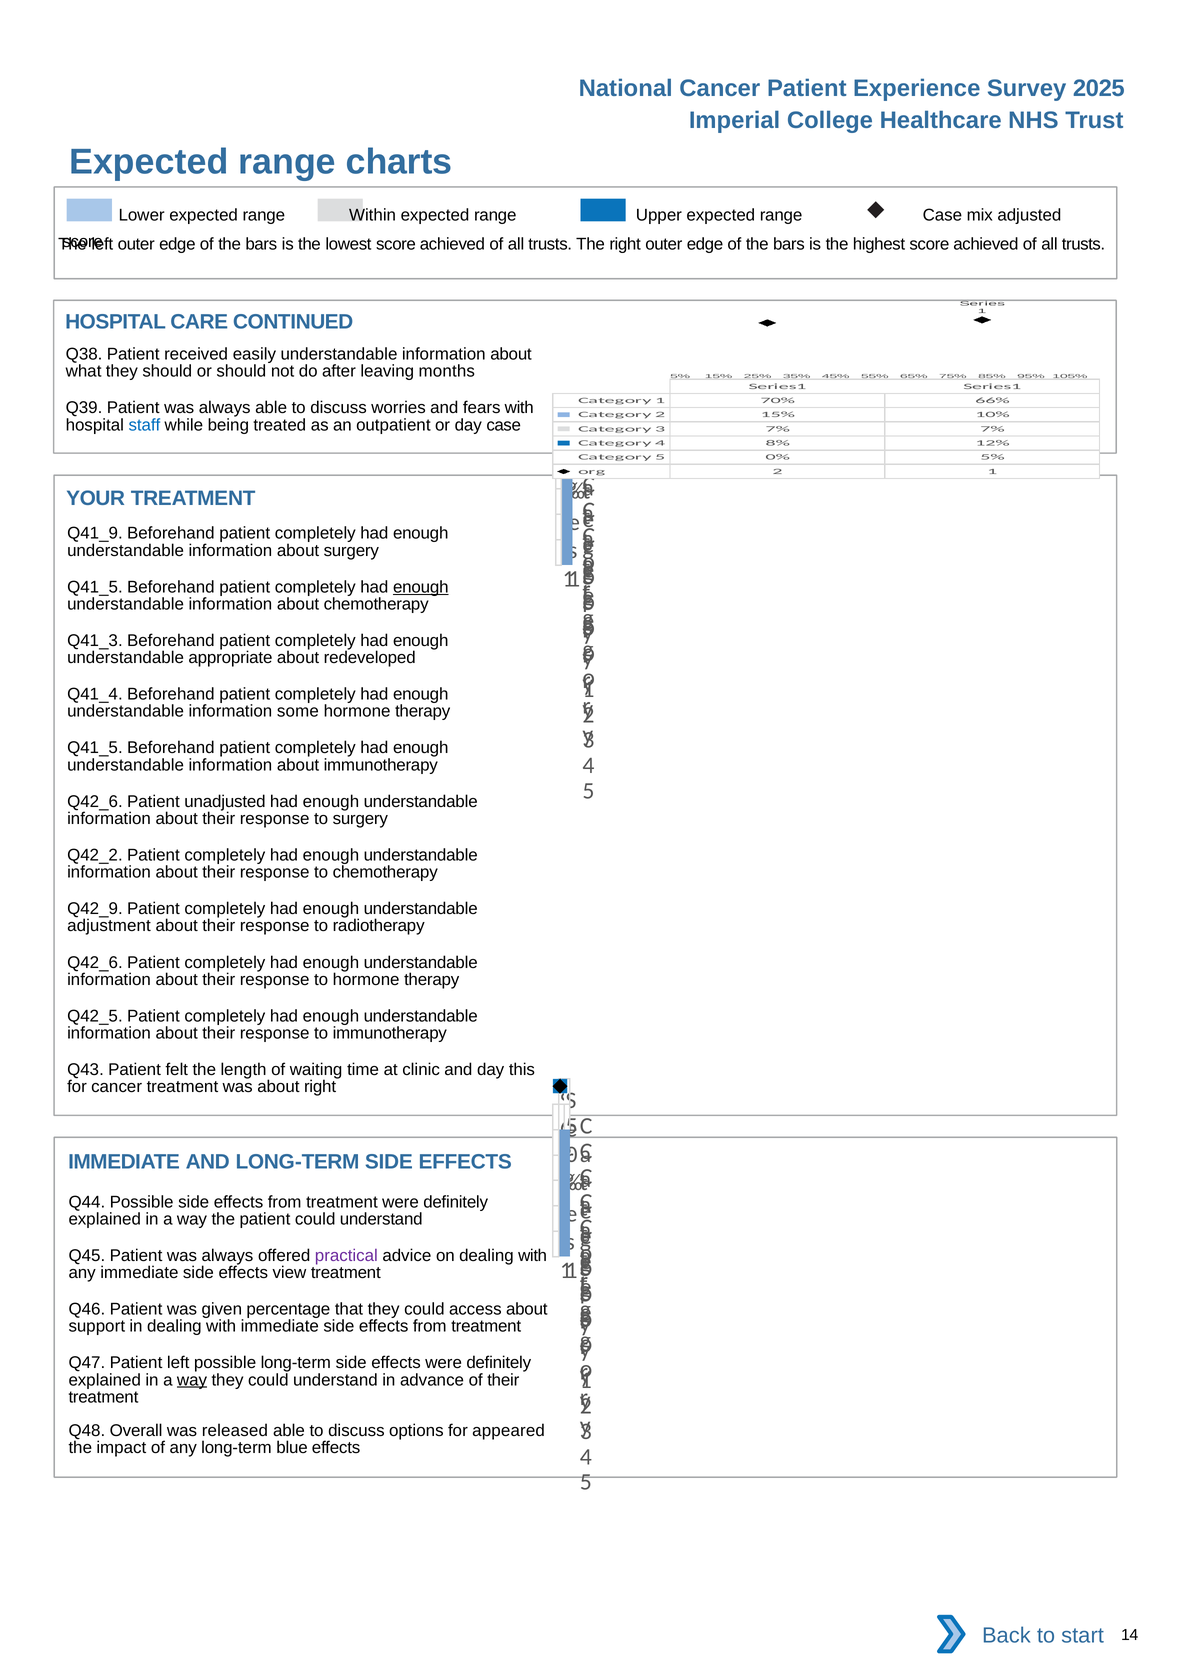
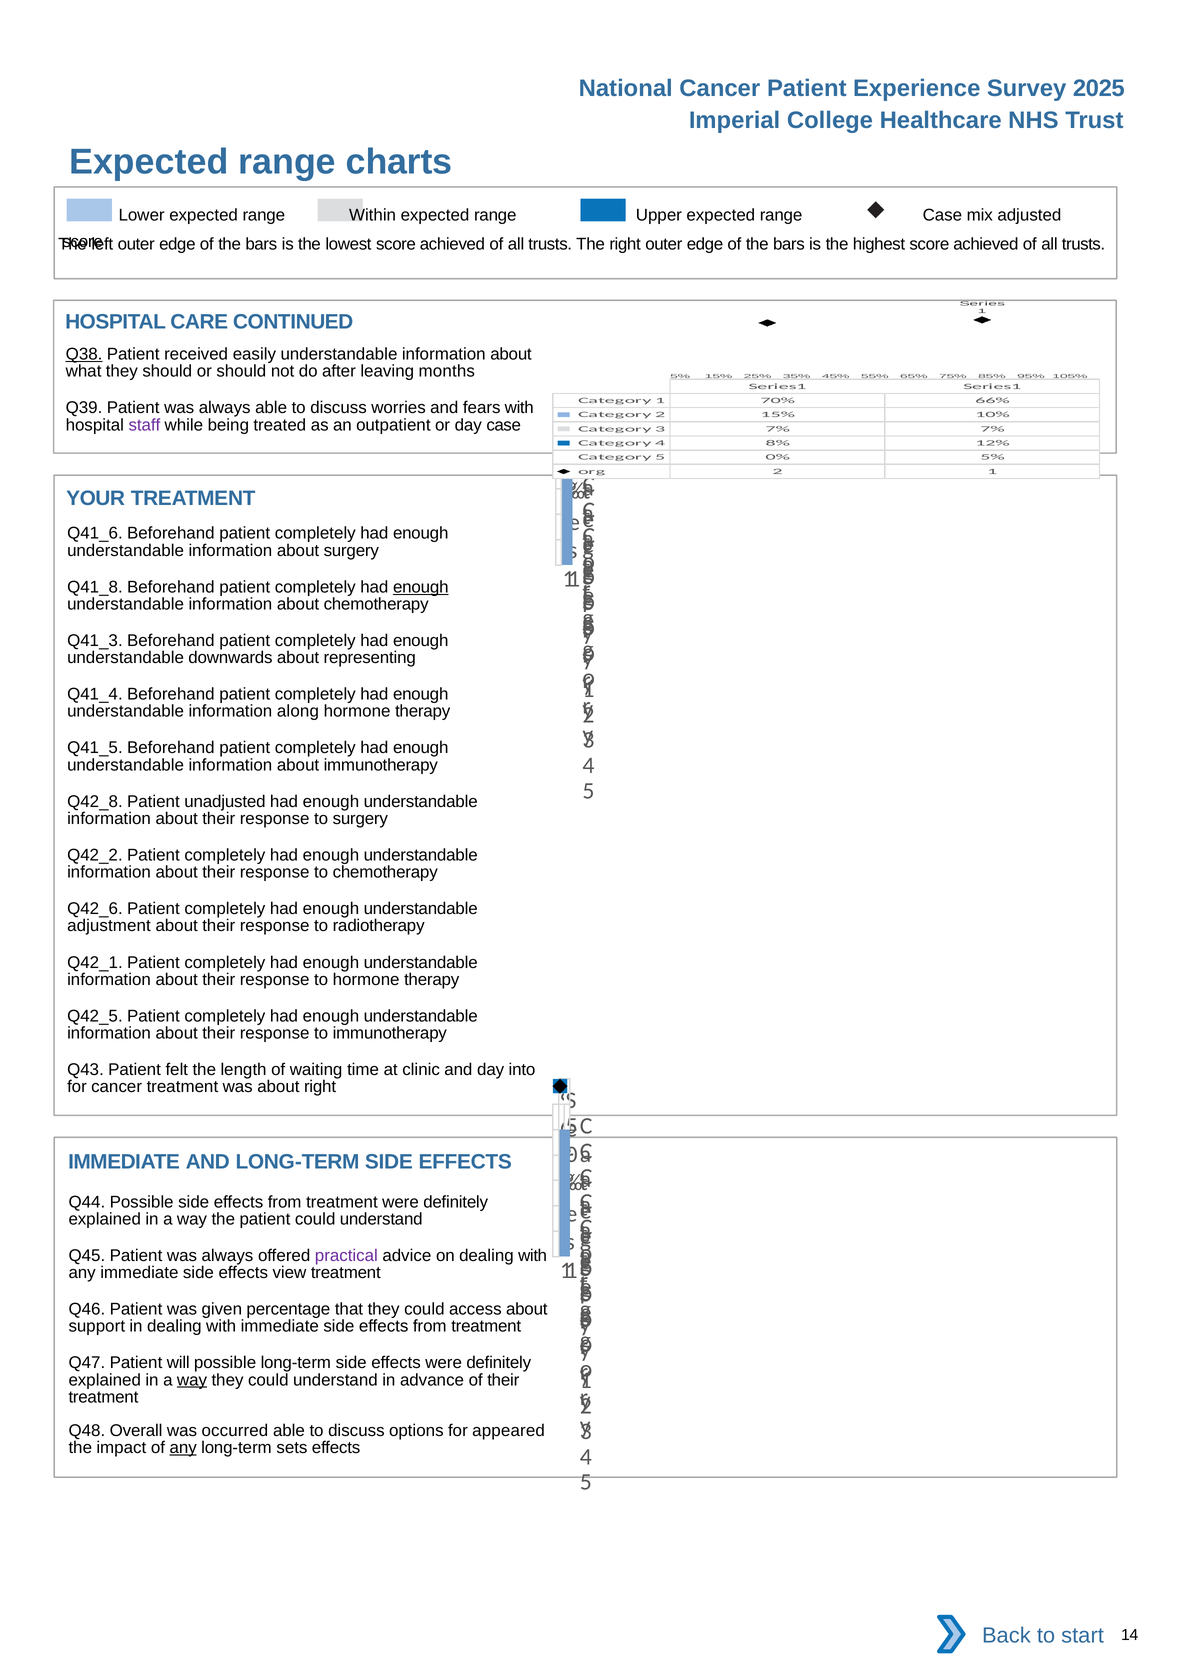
Q38 underline: none -> present (84, 354)
staff colour: blue -> purple (144, 425)
Q41_9: Q41_9 -> Q41_6 (95, 533)
Q41_5: Q41_5 -> Q41_8 (95, 587)
appropriate: appropriate -> downwards (230, 658)
redeveloped: redeveloped -> representing (370, 658)
some: some -> along (298, 711)
Q42_6: Q42_6 -> Q42_8 (95, 801)
Q42_9: Q42_9 -> Q42_6 (95, 909)
Q42_6: Q42_6 -> Q42_1 (95, 962)
this: this -> into (522, 1070)
Patient left: left -> will (178, 1363)
released: released -> occurred (235, 1431)
any underline: none -> present (183, 1448)
blue: blue -> sets (292, 1448)
